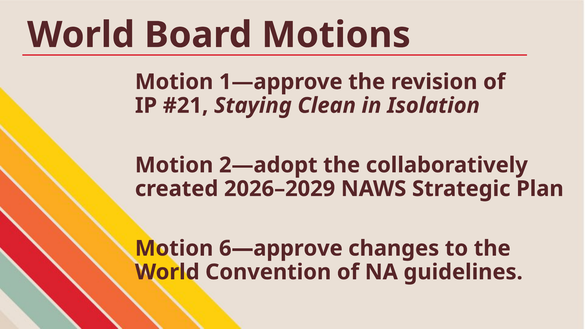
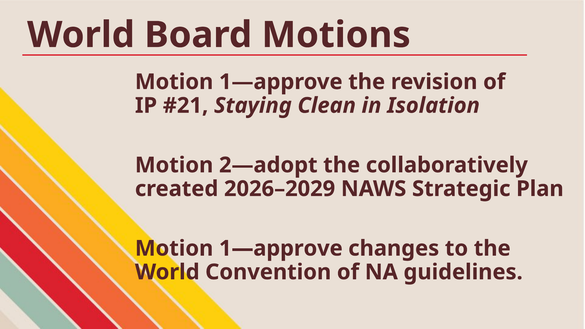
6—approve: 6—approve -> 1—approve (281, 248)
